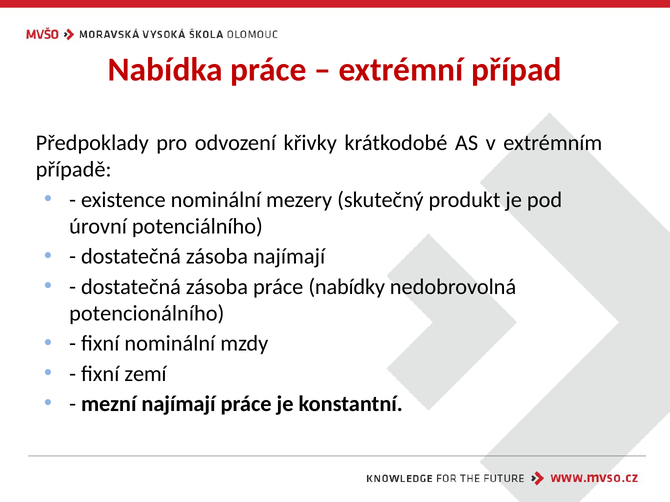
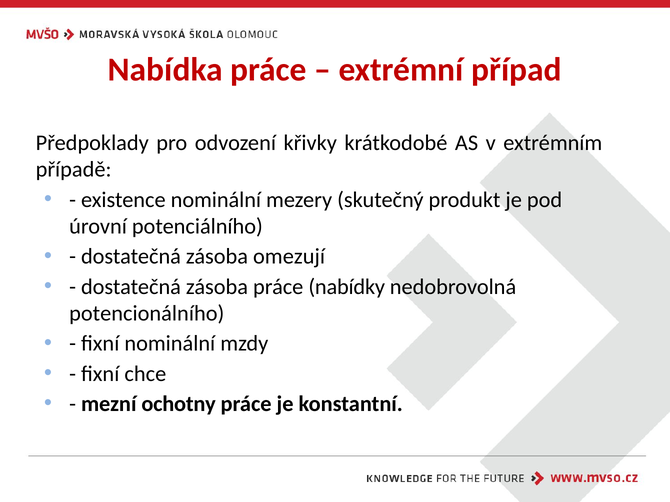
zásoba najímají: najímají -> omezují (289, 257)
zemí: zemí -> chce (145, 374)
mezní najímají: najímají -> ochotny (179, 404)
